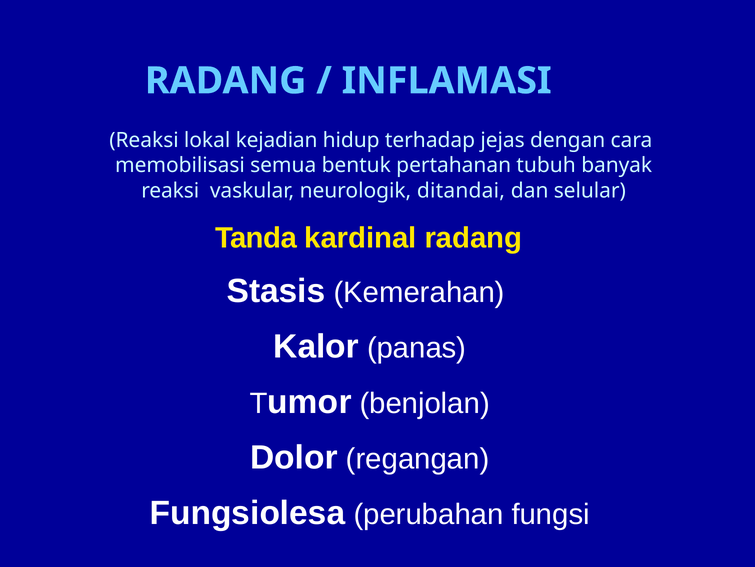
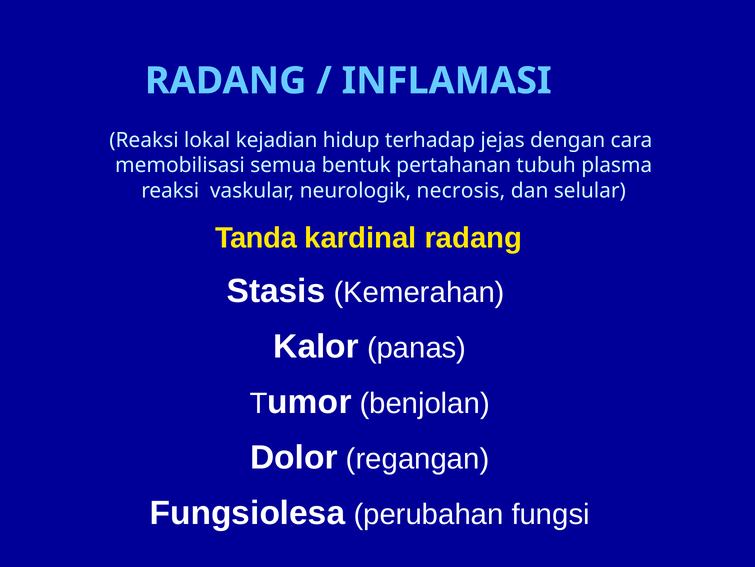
banyak: banyak -> plasma (617, 165)
ditandai: ditandai -> necrosis (461, 190)
